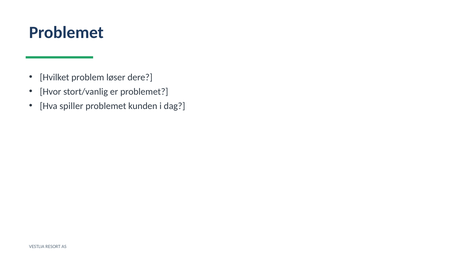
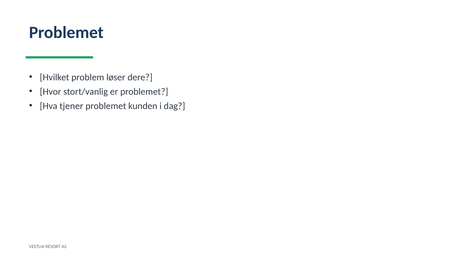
spiller: spiller -> tjener (71, 106)
